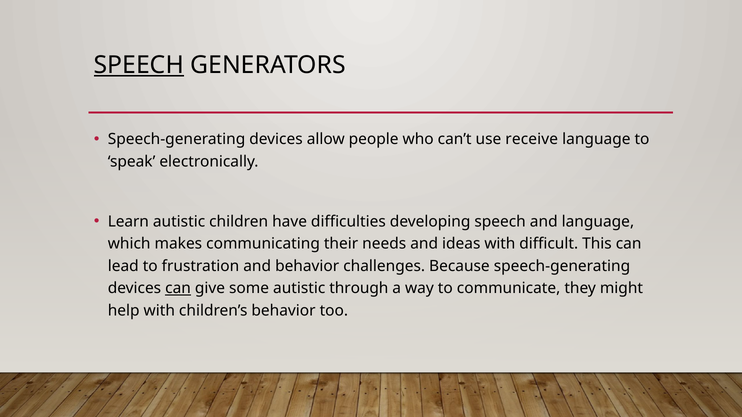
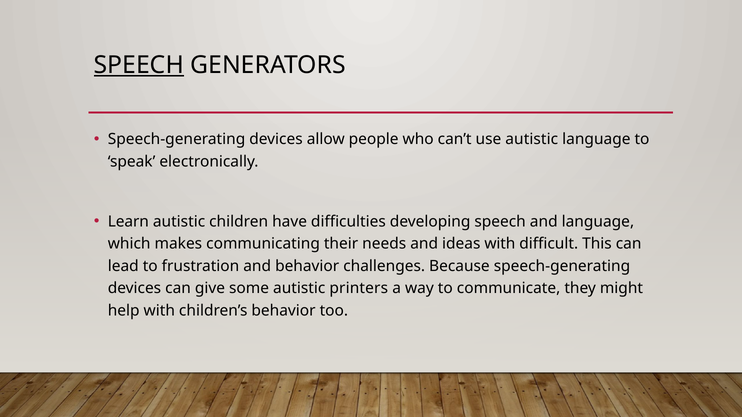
use receive: receive -> autistic (532, 140)
can underline: present -> none (178, 289)
through: through -> printers (359, 289)
